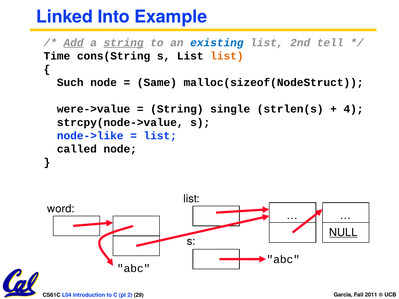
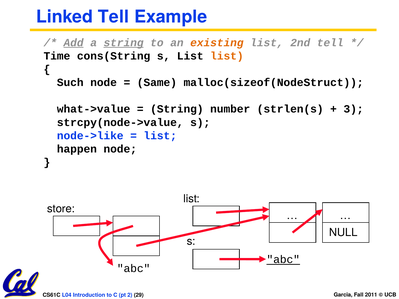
Linked Into: Into -> Tell (114, 17)
existing colour: blue -> orange (217, 43)
were->value: were->value -> what->value (94, 109)
single: single -> number (230, 109)
4: 4 -> 3 (354, 109)
called: called -> happen (77, 149)
word: word -> store (61, 209)
NULL underline: present -> none (343, 233)
abc underline: none -> present (283, 260)
